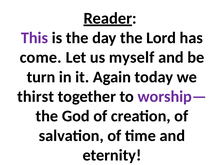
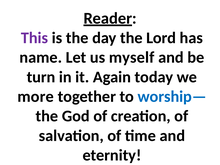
come: come -> name (41, 57)
thirst: thirst -> more (36, 97)
worship— colour: purple -> blue (172, 97)
